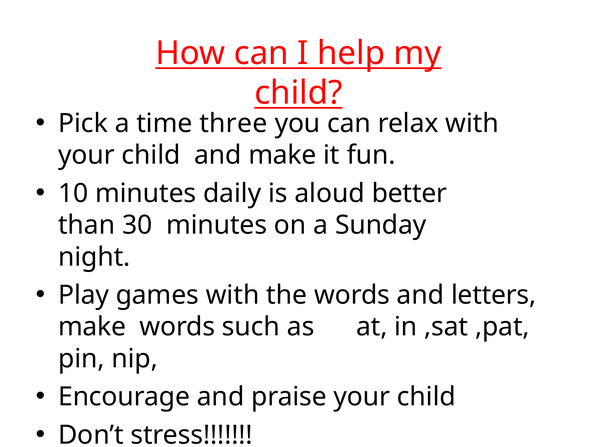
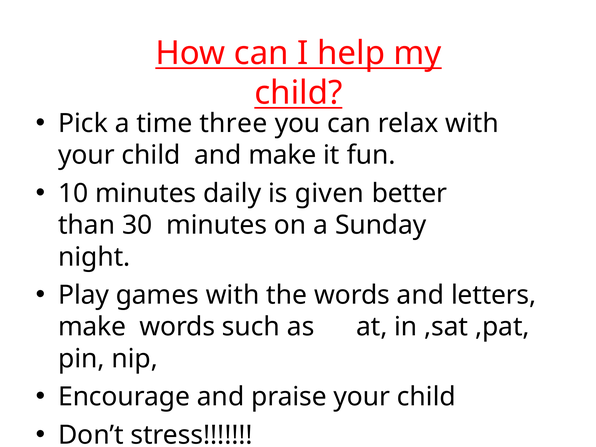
aloud: aloud -> given (329, 193)
